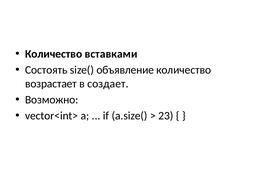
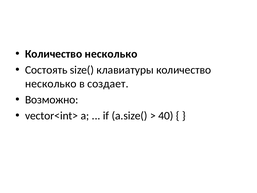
вставками: вставками -> несколько (111, 54)
объявление: объявление -> клавиатуры (125, 70)
возрастает: возрастает -> несколько (51, 84)
23: 23 -> 40 (166, 116)
